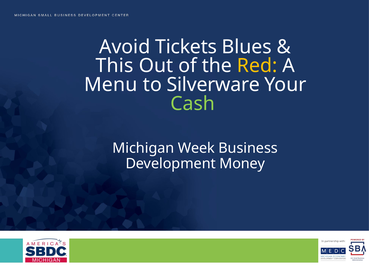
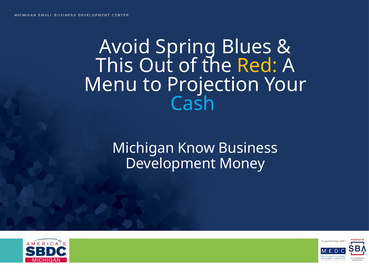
Tickets: Tickets -> Spring (186, 47)
Silverware: Silverware -> Projection (213, 85)
Cash colour: light green -> light blue (193, 104)
Week: Week -> Know (196, 148)
